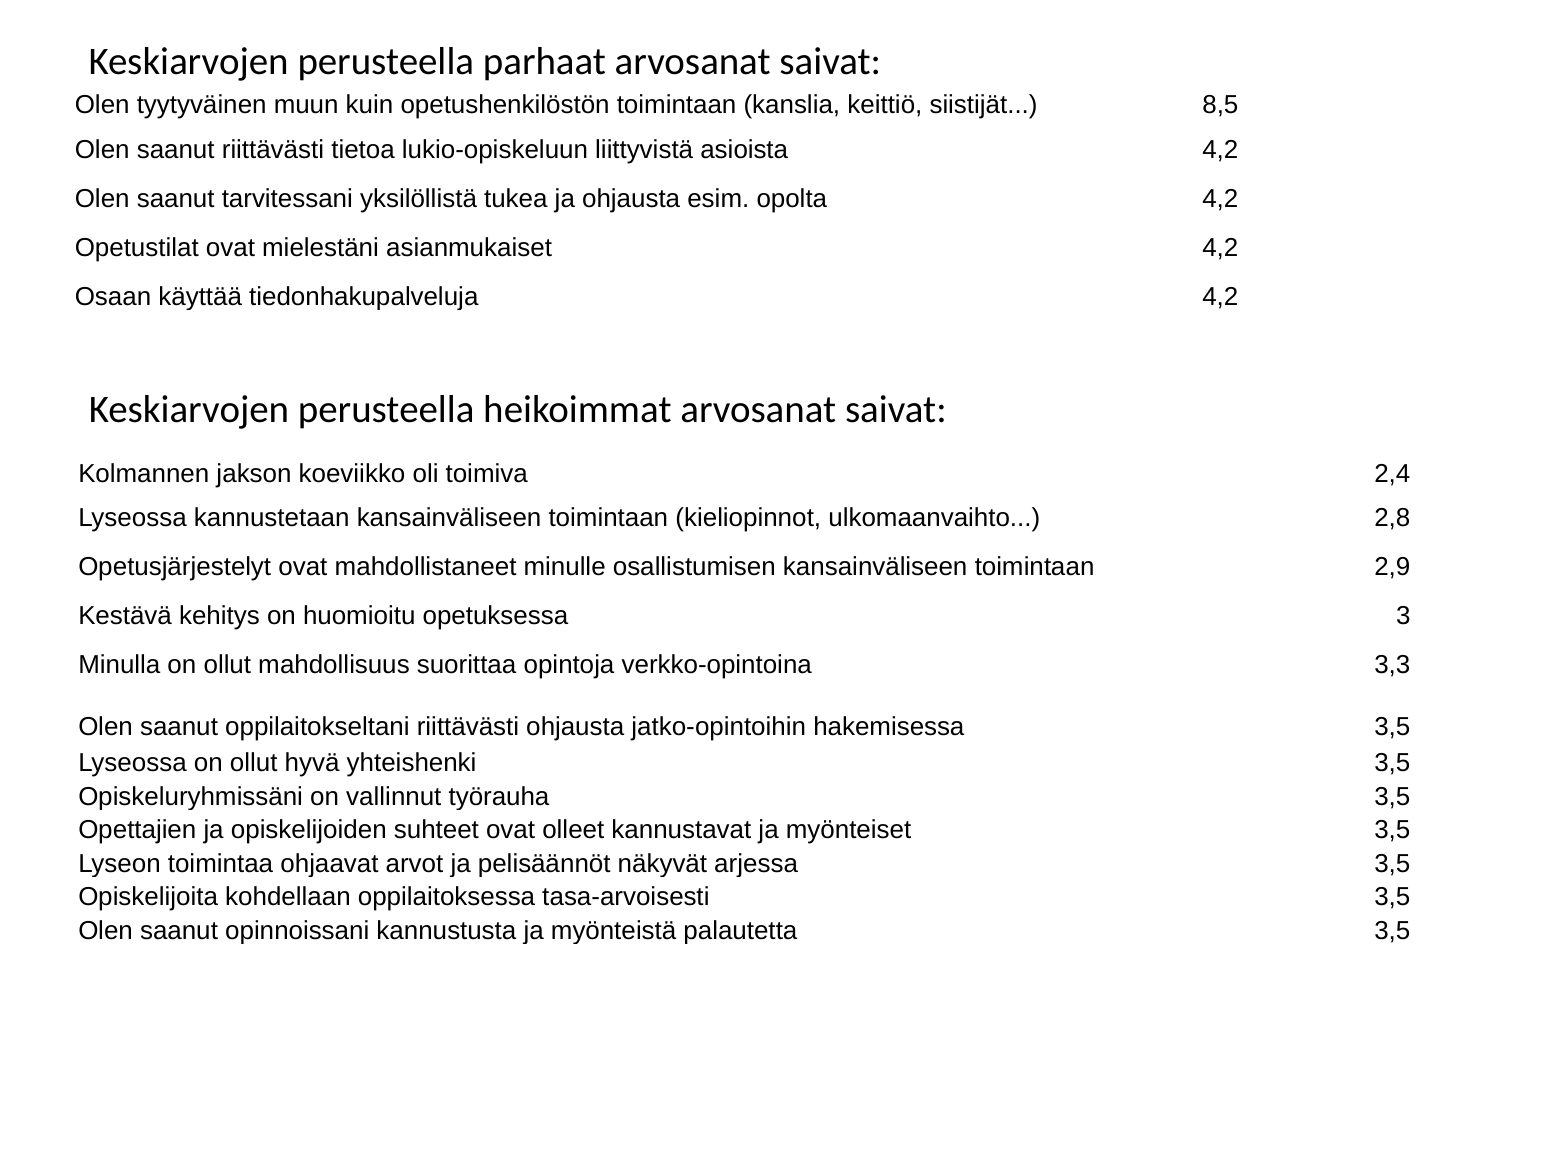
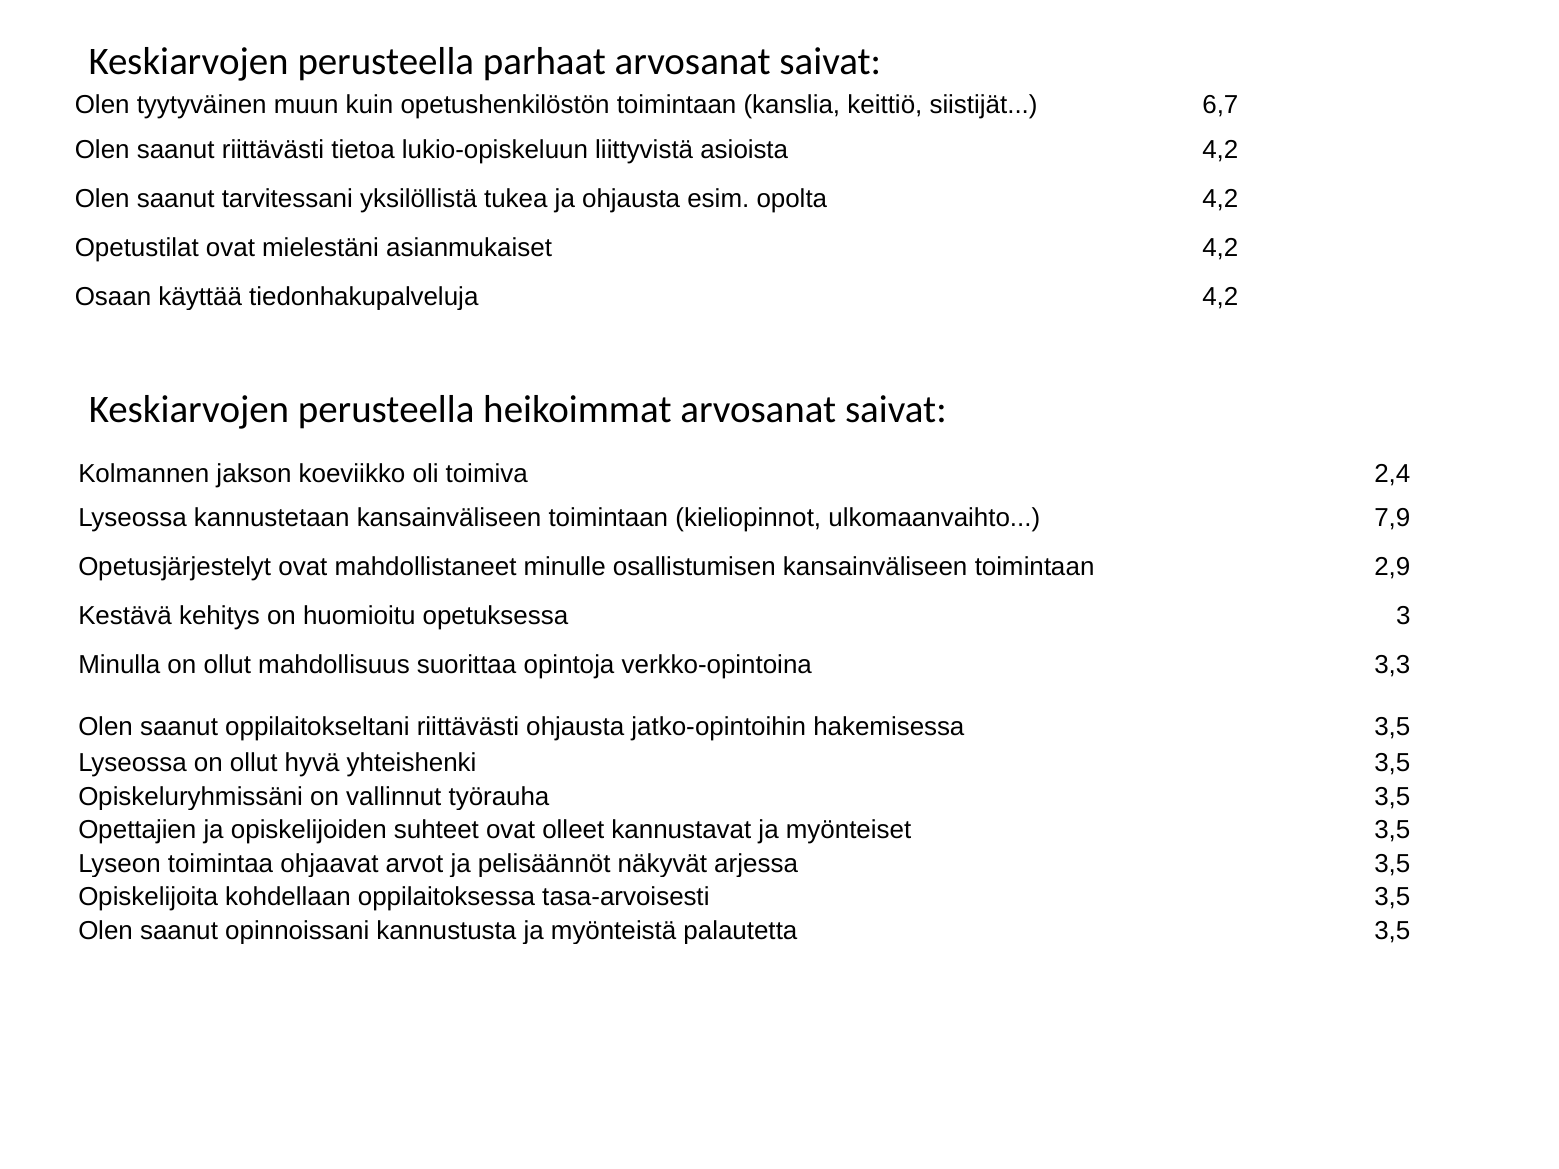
8,5: 8,5 -> 6,7 (1220, 104)
2,8: 2,8 -> 7,9 (1392, 518)
